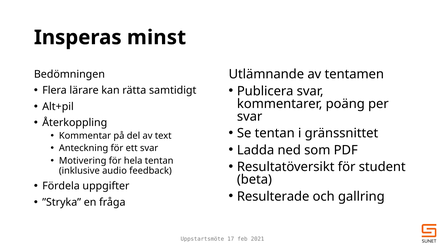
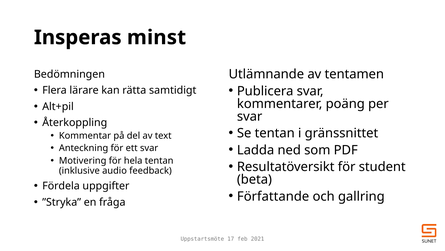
Resulterade: Resulterade -> Författande (273, 196)
